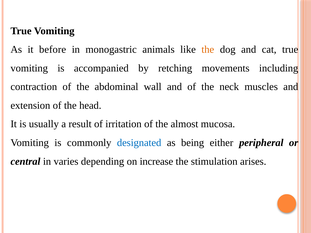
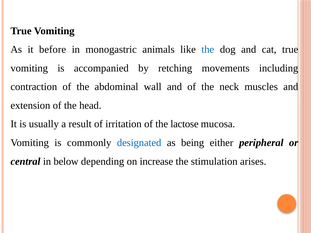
the colour: orange -> blue (208, 50)
almost: almost -> lactose (185, 124)
varies: varies -> below (66, 162)
